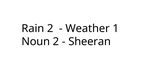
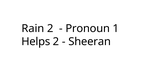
Weather: Weather -> Pronoun (88, 29)
Noun: Noun -> Helps (36, 42)
